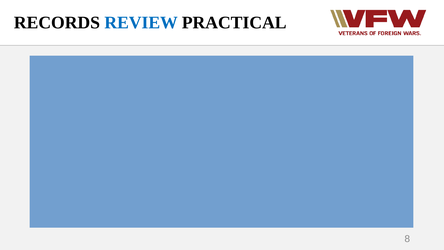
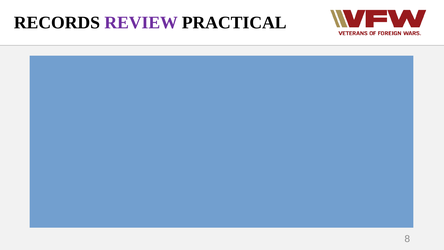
REVIEW colour: blue -> purple (141, 23)
